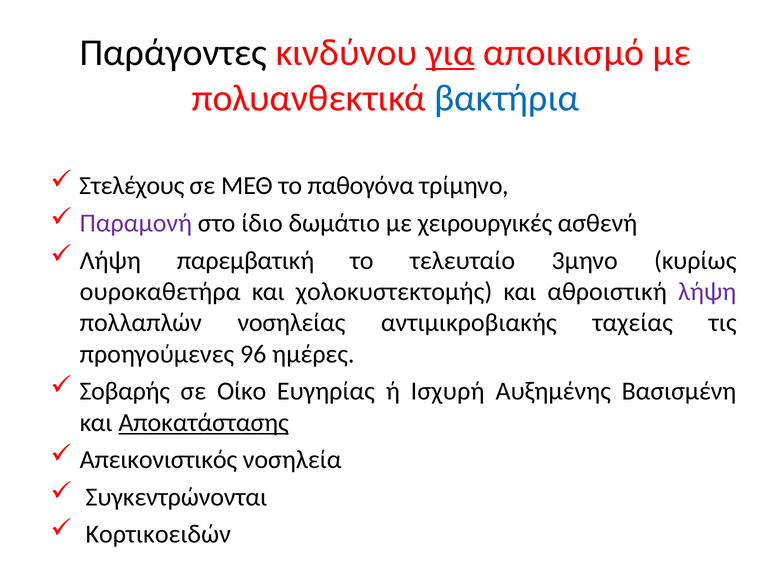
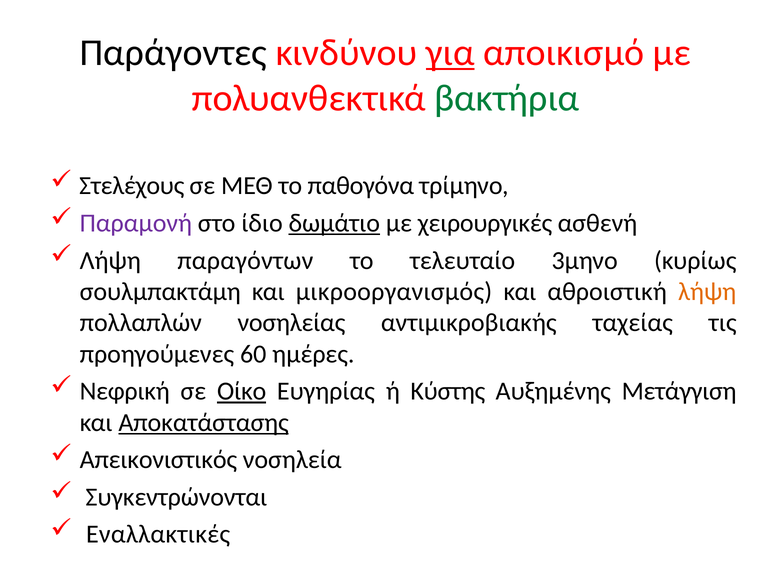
βακτήρια colour: blue -> green (507, 98)
δωμάτιο underline: none -> present (334, 223)
παρεμβατική: παρεμβατική -> παραγόντων (245, 260)
ουροκαθετήρα: ουροκαθετήρα -> σουλμπακτάμη (160, 292)
χολοκυστεκτομής: χολοκυστεκτομής -> μικροοργανισμός (394, 292)
λήψη colour: purple -> orange (707, 292)
96: 96 -> 60 (253, 354)
Σοβαρής: Σοβαρής -> Νεφρική (125, 391)
Οίκο underline: none -> present (242, 391)
Ισχυρή: Ισχυρή -> Κύστης (448, 391)
Βασισμένη: Βασισμένη -> Μετάγγιση (679, 391)
Κορτικοειδών: Κορτικοειδών -> Εναλλακτικές (158, 534)
